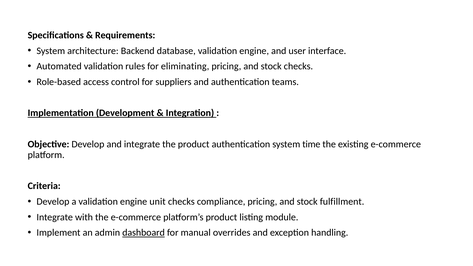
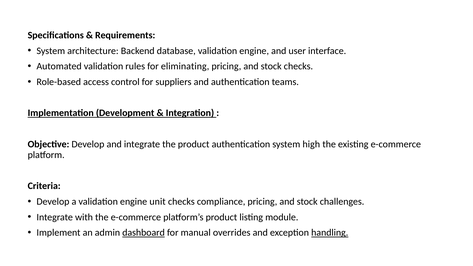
time: time -> high (311, 144)
fulfillment: fulfillment -> challenges (342, 202)
handling underline: none -> present (330, 233)
